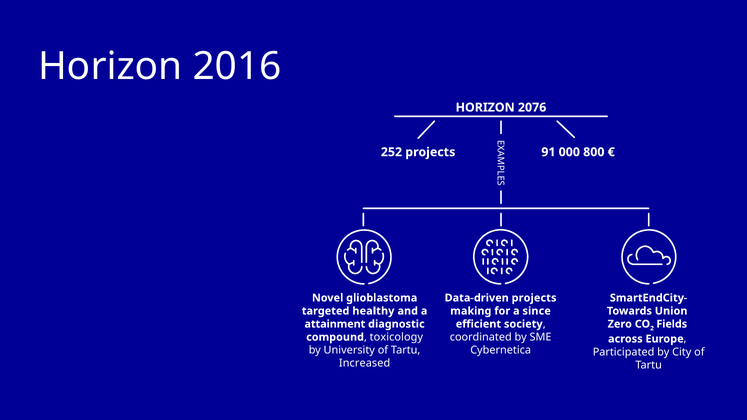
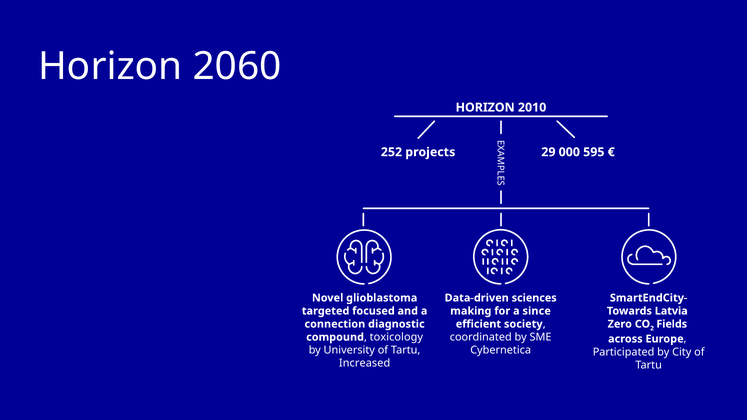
2016: 2016 -> 2060 (237, 66)
2076: 2076 -> 2010 (532, 108)
91: 91 -> 29 (548, 152)
800: 800 -> 595 (594, 152)
Data-driven projects: projects -> sciences (534, 298)
healthy: healthy -> focused (373, 311)
Union: Union -> Latvia (671, 311)
attainment: attainment -> connection (335, 324)
